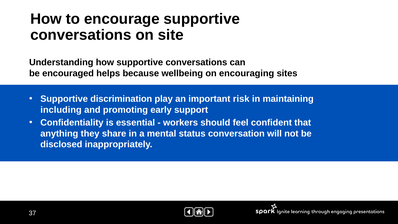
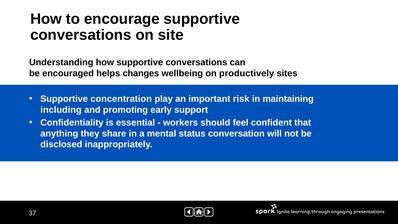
because: because -> changes (141, 73)
encouraging: encouraging -> productively (247, 73)
discrimination: discrimination -> concentration (121, 99)
